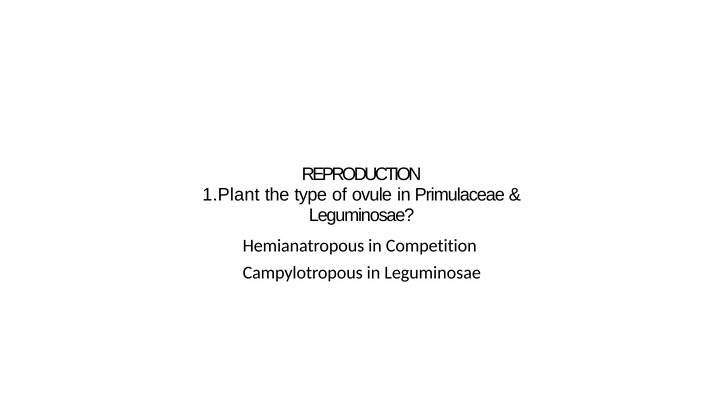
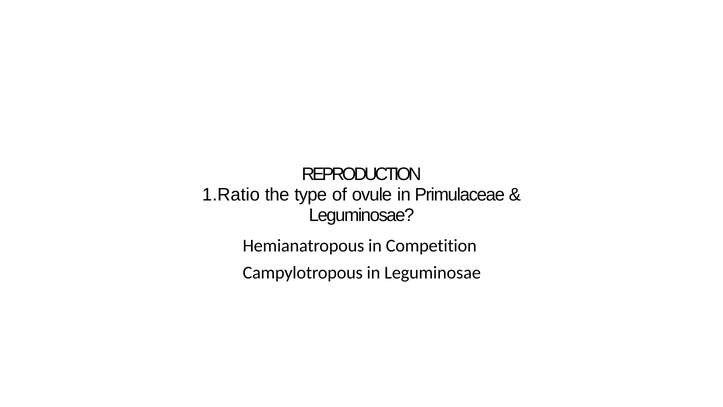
1.Plant: 1.Plant -> 1.Ratio (231, 195)
